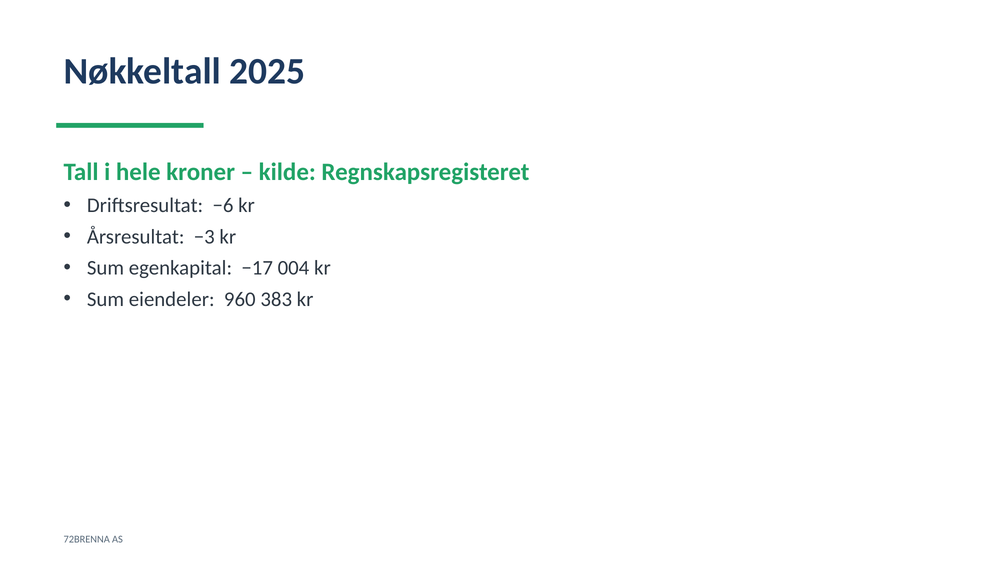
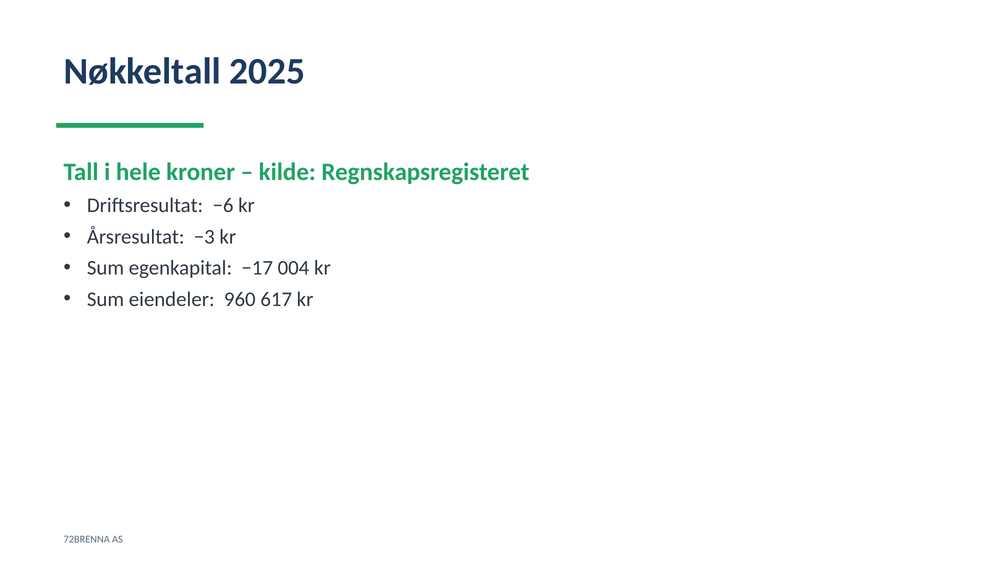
383: 383 -> 617 (276, 299)
